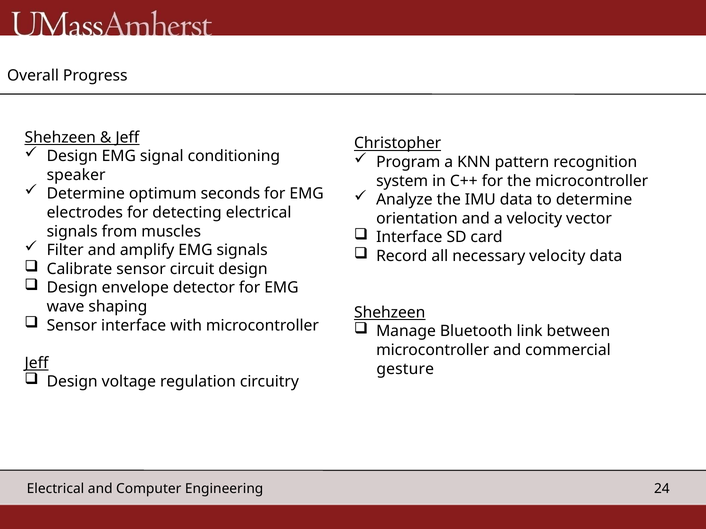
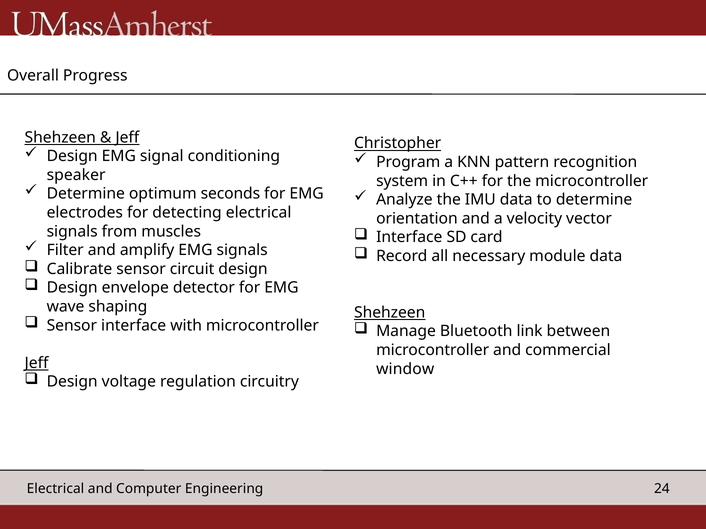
necessary velocity: velocity -> module (557, 256)
gesture: gesture -> window (405, 369)
